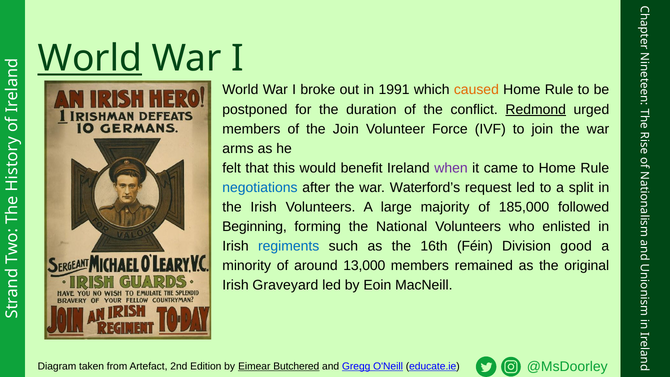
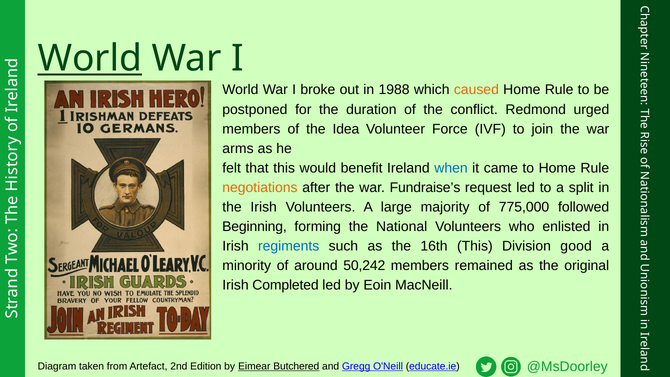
1991: 1991 -> 1988 (394, 90)
Redmond underline: present -> none (536, 109)
the Join: Join -> Idea (346, 129)
when colour: purple -> blue (451, 168)
negotiations colour: blue -> orange (260, 188)
Waterford’s: Waterford’s -> Fundraise’s (425, 188)
185,000: 185,000 -> 775,000 (524, 207)
16th Féin: Féin -> This (475, 246)
13,000: 13,000 -> 50,242 (364, 266)
Graveyard: Graveyard -> Completed (286, 285)
